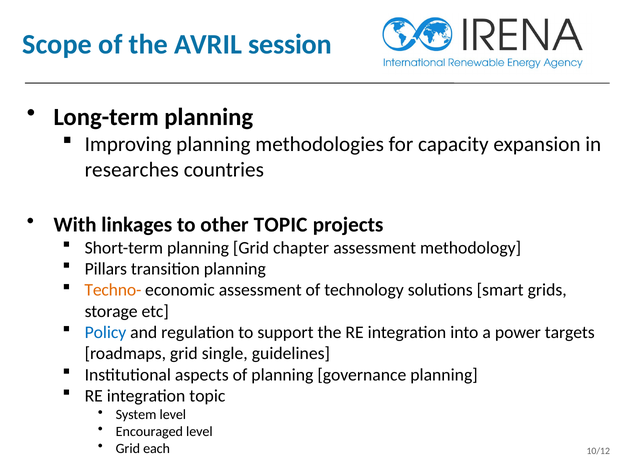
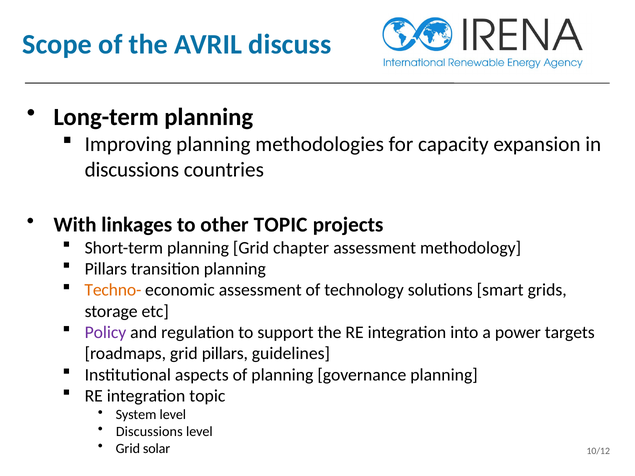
session: session -> discuss (290, 44)
researches: researches -> discussions (132, 170)
Policy colour: blue -> purple (105, 333)
grid single: single -> pillars (225, 354)
Encouraged: Encouraged -> Discussions (149, 432)
each: each -> solar (157, 449)
